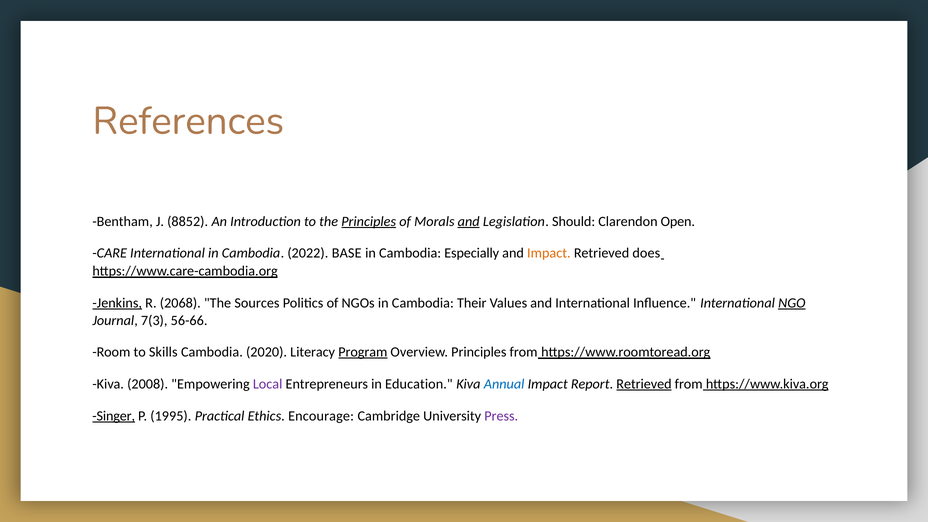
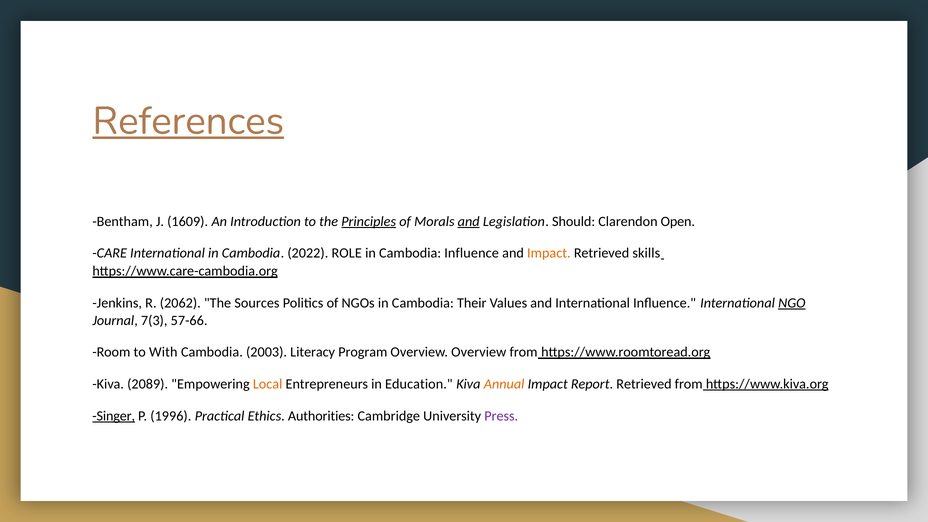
References underline: none -> present (188, 121)
8852: 8852 -> 1609 (188, 221)
BASE: BASE -> ROLE (347, 253)
Cambodia Especially: Especially -> Influence (472, 253)
does: does -> skills (646, 253)
Jenkins underline: present -> none (117, 303)
2068: 2068 -> 2062 (180, 303)
56-66: 56-66 -> 57-66 (189, 320)
Skills: Skills -> With (163, 352)
2020: 2020 -> 2003 (267, 352)
Program underline: present -> none (363, 352)
Overview Principles: Principles -> Overview (479, 352)
2008: 2008 -> 2089 (148, 384)
Local colour: purple -> orange (268, 384)
Annual colour: blue -> orange (504, 384)
Retrieved underline: present -> none (644, 384)
1995: 1995 -> 1996 (171, 416)
Encourage: Encourage -> Authorities (321, 416)
